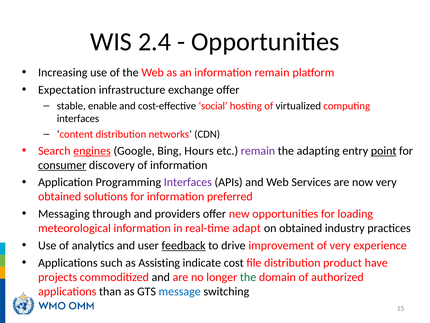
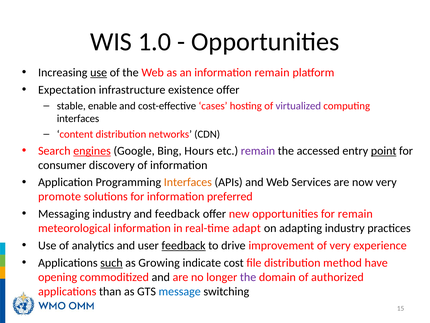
2.4: 2.4 -> 1.0 (155, 42)
use underline: none -> present (99, 72)
exchange: exchange -> existence (191, 90)
social: social -> cases (213, 106)
virtualized colour: black -> purple (298, 106)
adapting: adapting -> accessed (318, 151)
consumer underline: present -> none (62, 165)
Interfaces colour: purple -> orange (188, 182)
obtained: obtained -> promote (60, 196)
Messaging through: through -> industry (112, 214)
and providers: providers -> feedback (177, 214)
for loading: loading -> remain (355, 214)
on obtained: obtained -> adapting (301, 228)
such underline: none -> present (111, 262)
Assisting: Assisting -> Growing (159, 262)
product: product -> method (343, 262)
projects: projects -> opening (58, 277)
the colour: green -> purple (248, 277)
